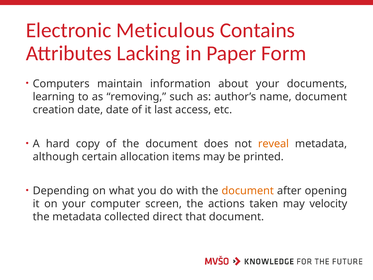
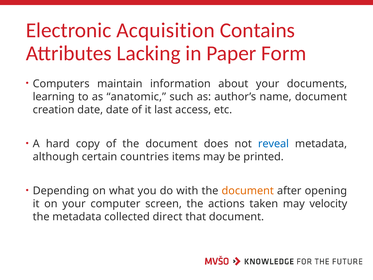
Meticulous: Meticulous -> Acquisition (165, 30)
removing: removing -> anatomic (136, 97)
reveal colour: orange -> blue (273, 144)
allocation: allocation -> countries (145, 157)
